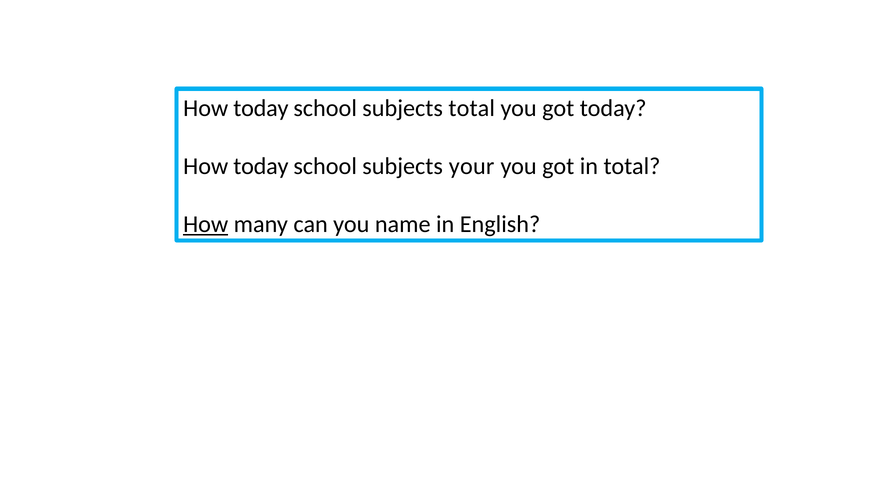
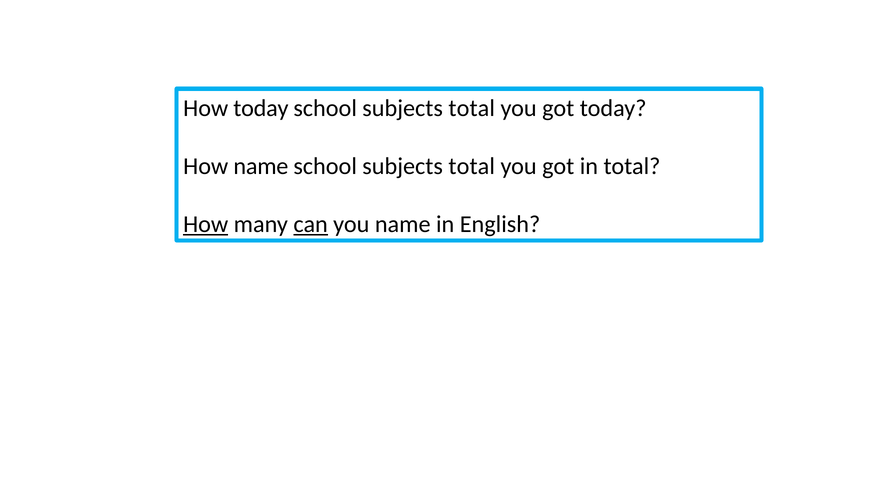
today: today -> name (261, 166)
your: your -> total (472, 166)
can underline: none -> present (311, 224)
